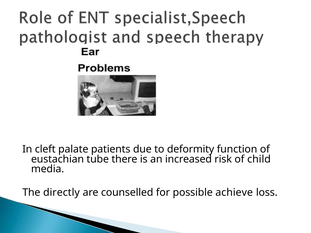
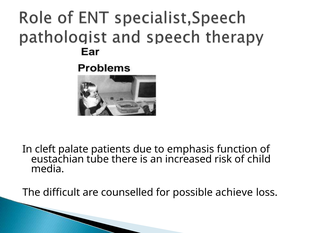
deformity: deformity -> emphasis (191, 149)
directly: directly -> difficult (61, 193)
